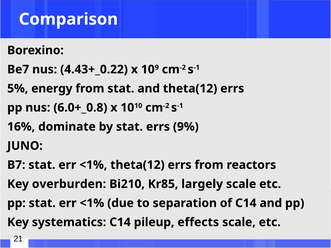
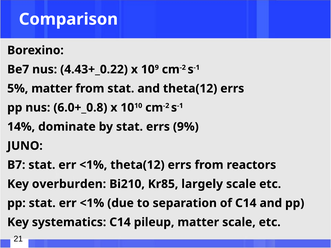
5% energy: energy -> matter (52, 89)
16%: 16% -> 14% (21, 127)
pileup effects: effects -> matter (198, 222)
